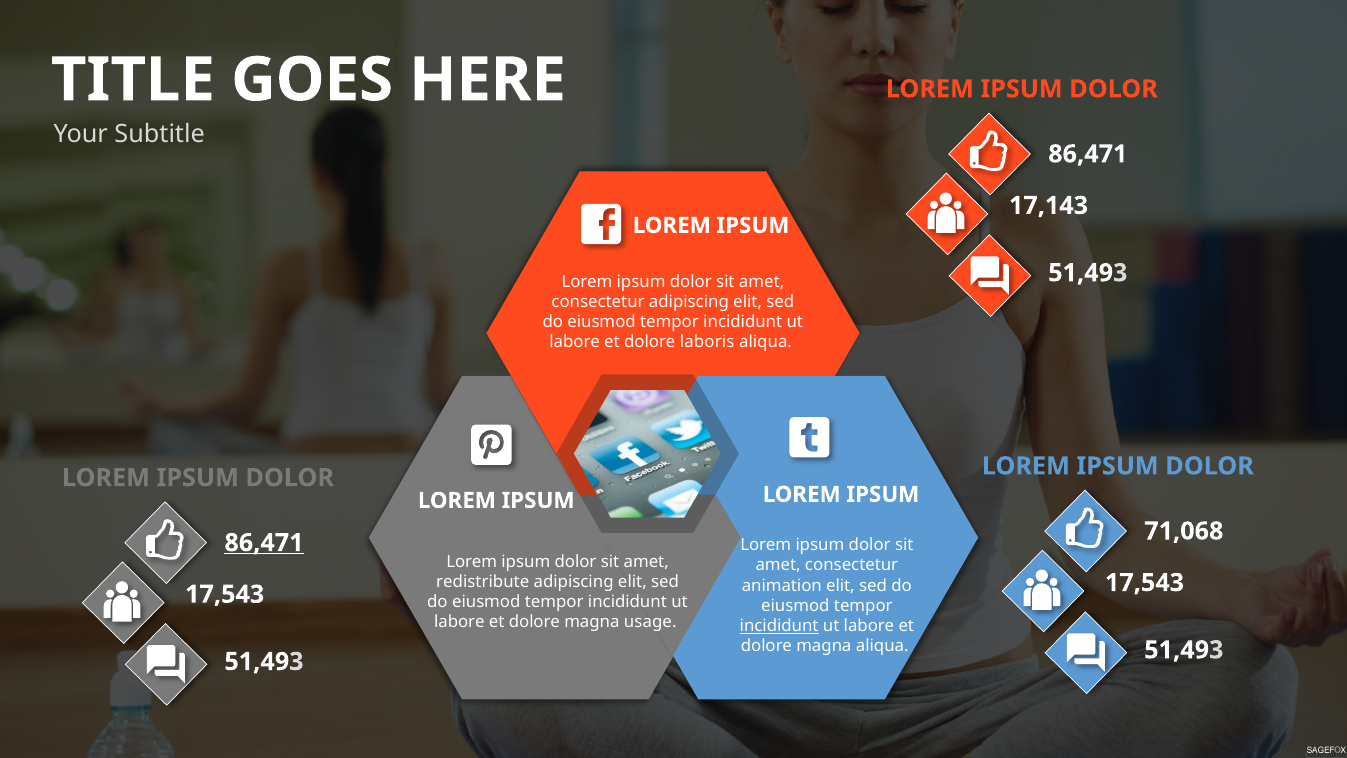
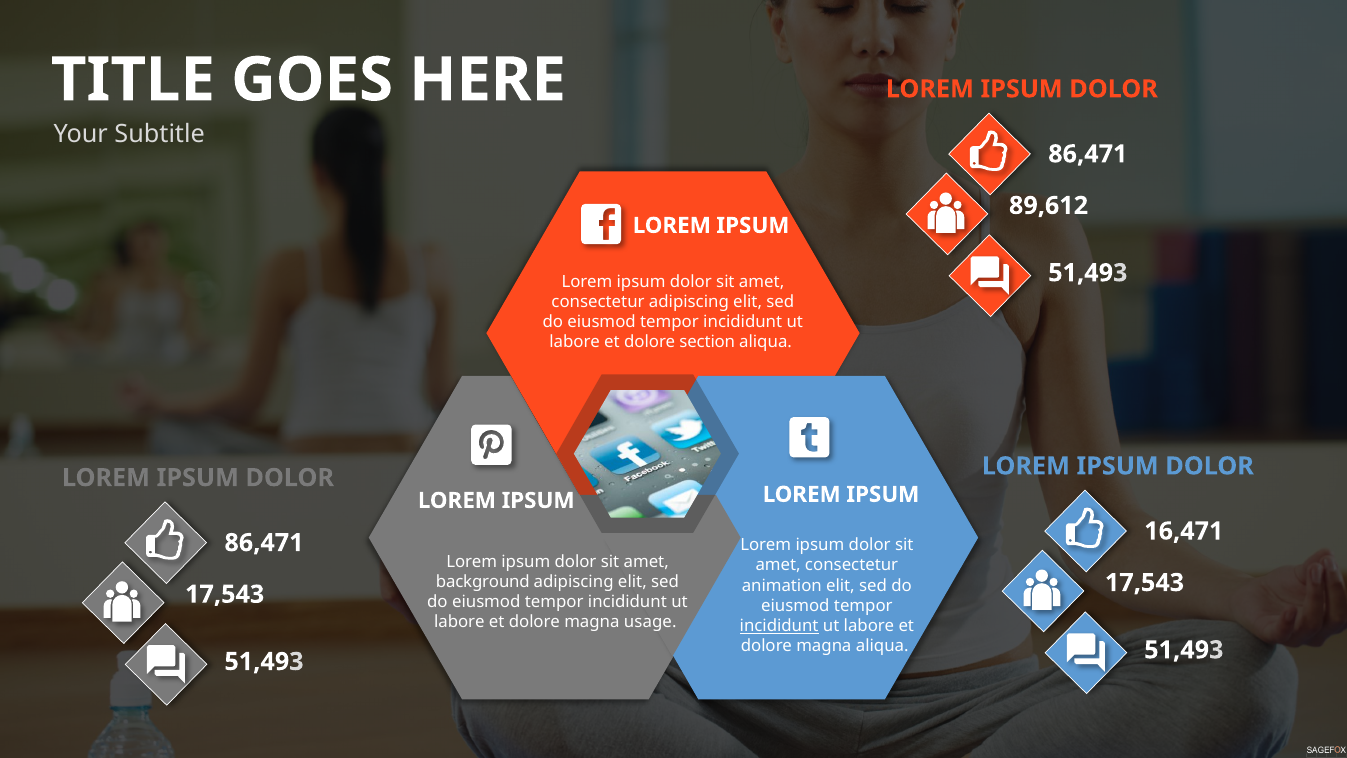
17,143: 17,143 -> 89,612 (1049, 206)
laboris: laboris -> section (707, 342)
71,068: 71,068 -> 16,471 (1184, 531)
86,471 underline: present -> none (264, 543)
redistribute: redistribute -> background (483, 581)
